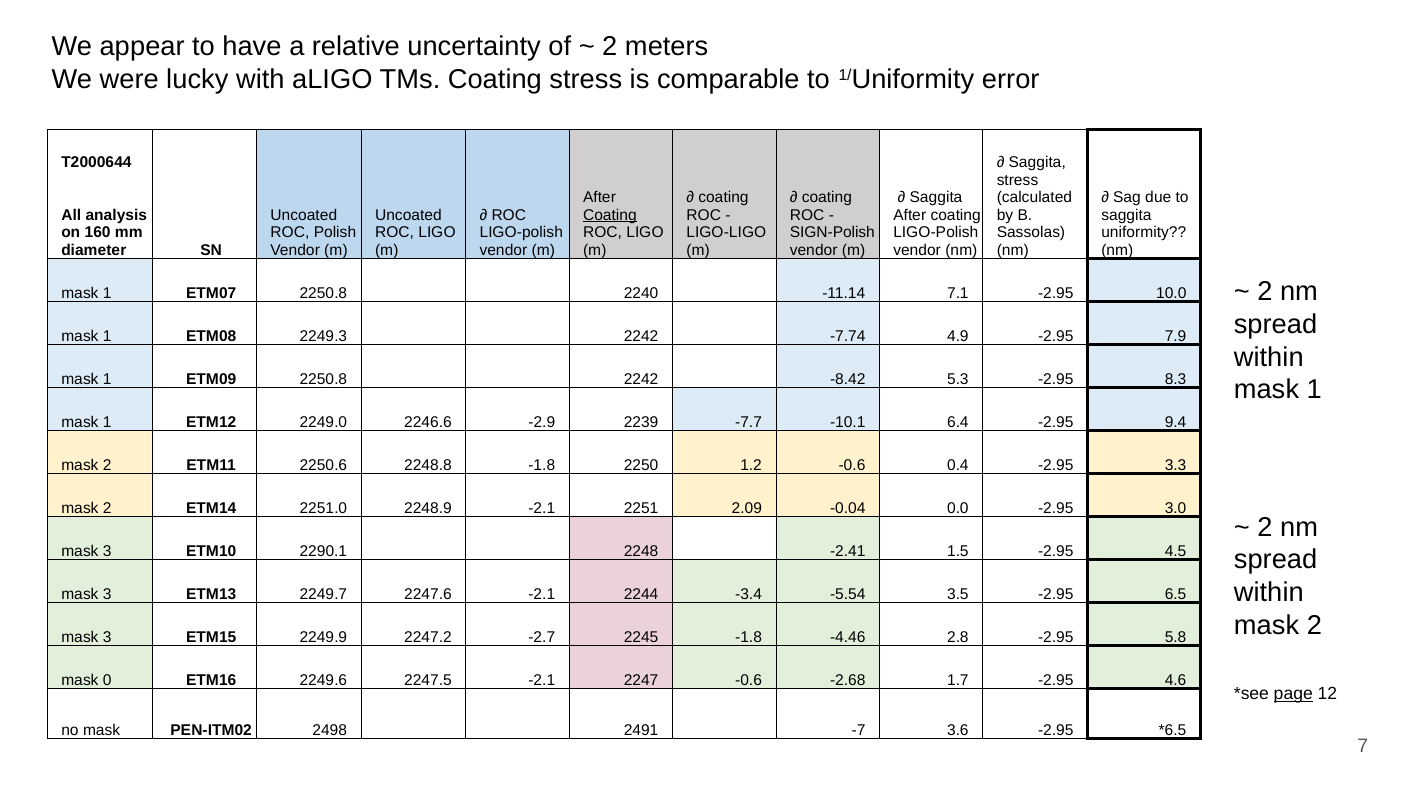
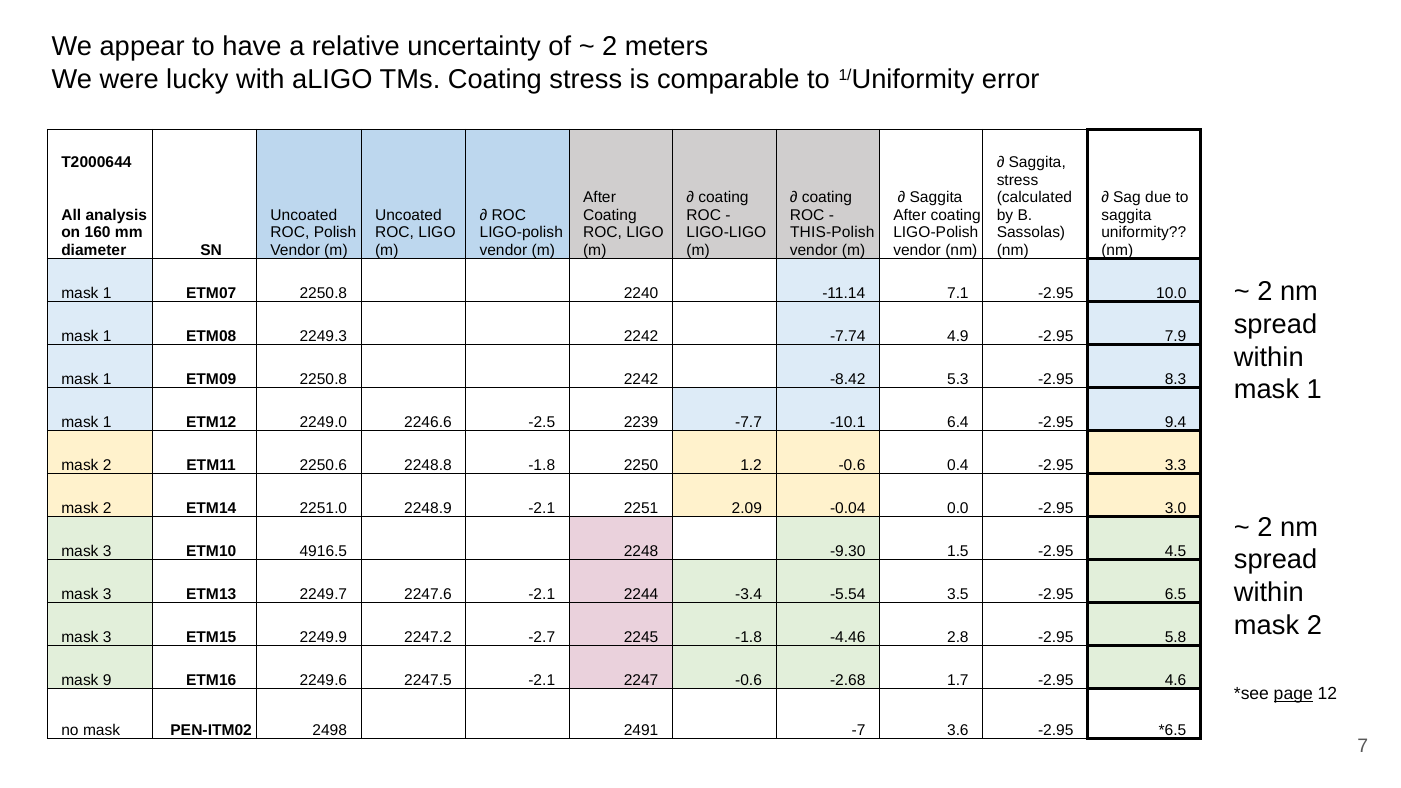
Coating underline: present -> none (610, 215)
SIGN-Polish: SIGN-Polish -> THIS-Polish (832, 233)
-2.9: -2.9 -> -2.5 (542, 422)
2290.1: 2290.1 -> 4916.5 (323, 551)
-2.41: -2.41 -> -9.30 (848, 551)
0: 0 -> 9 (107, 680)
